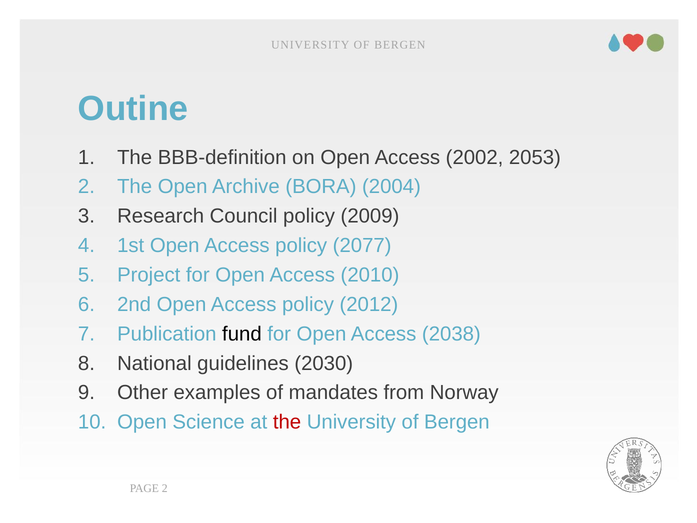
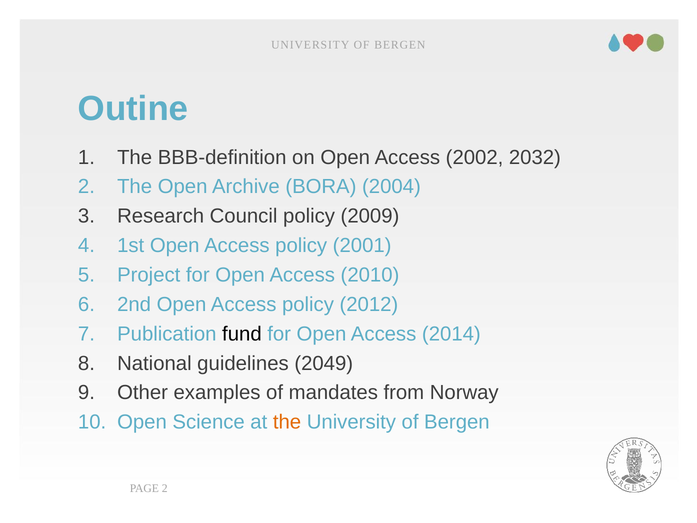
2053: 2053 -> 2032 (535, 157)
2077: 2077 -> 2001 (362, 245)
2038: 2038 -> 2014 (451, 334)
2030: 2030 -> 2049 (324, 363)
the colour: red -> orange (287, 422)
